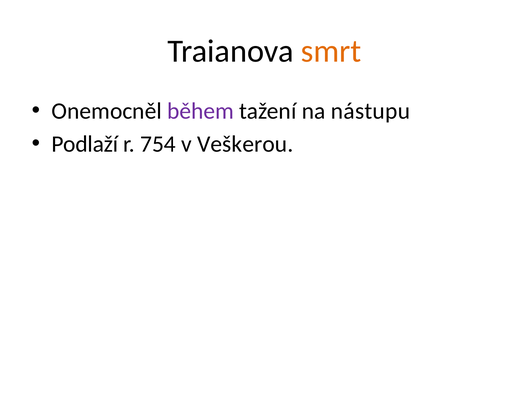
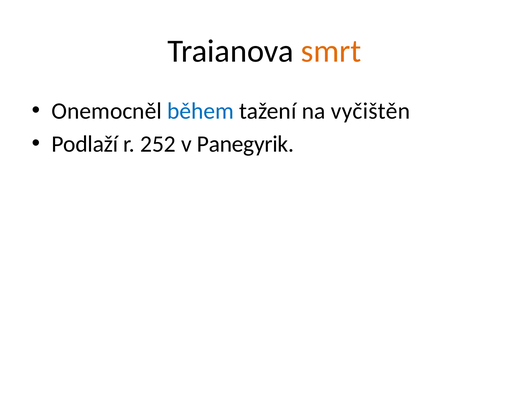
během colour: purple -> blue (201, 111)
nástupu: nástupu -> vyčištěn (370, 111)
754: 754 -> 252 (158, 144)
Veškerou: Veškerou -> Panegyrik (245, 144)
